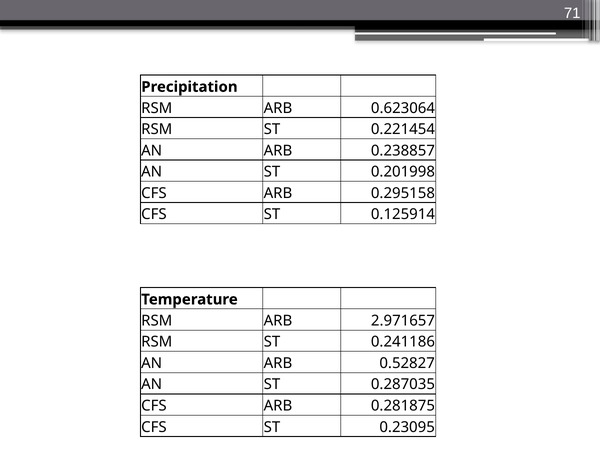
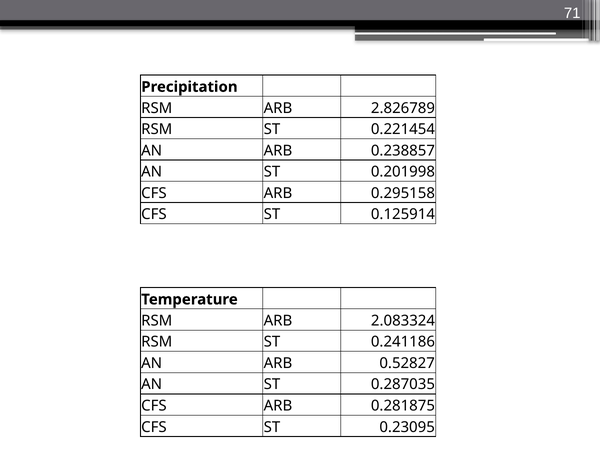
0.623064: 0.623064 -> 2.826789 (403, 108)
2.971657: 2.971657 -> 2.083324 (403, 321)
